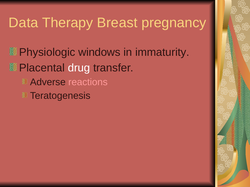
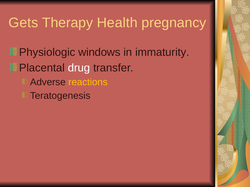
Data: Data -> Gets (23, 23)
Breast: Breast -> Health (117, 23)
reactions colour: pink -> yellow (88, 82)
